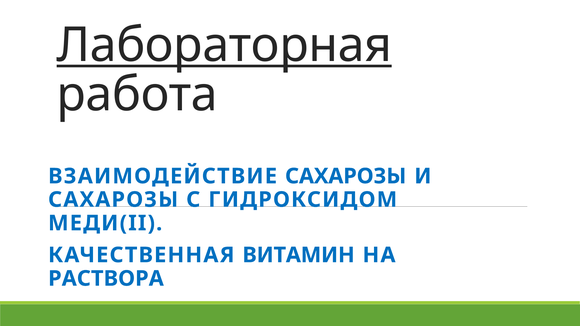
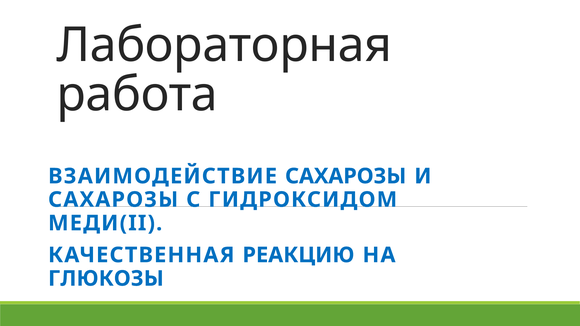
Лабораторная underline: present -> none (224, 45)
ВИТАМИН: ВИТАМИН -> РЕАКЦИЮ (298, 255)
РАСТВОРА: РАСТВОРА -> ГЛЮКОЗЫ (106, 279)
